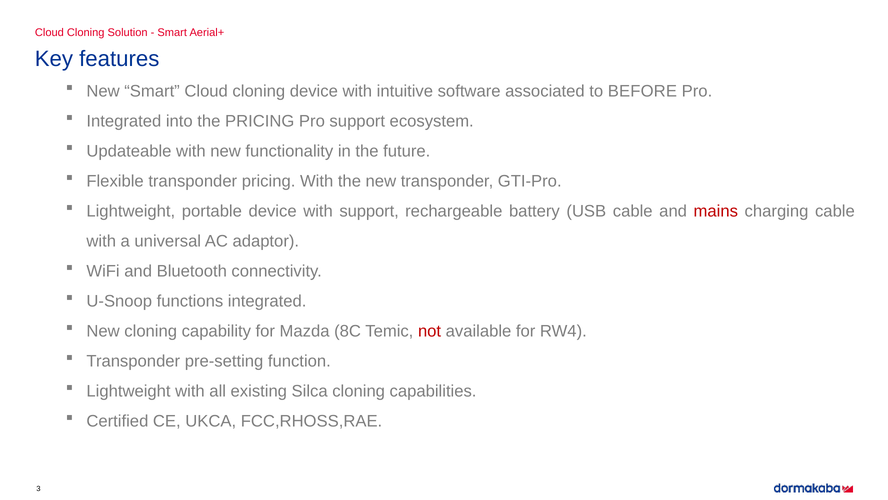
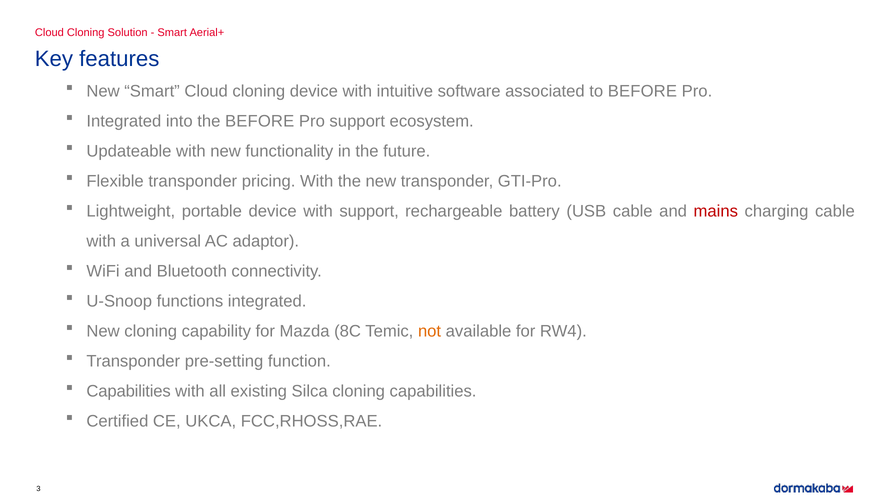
the PRICING: PRICING -> BEFORE (260, 121)
not colour: red -> orange (430, 331)
Lightweight: Lightweight -> Capabilities (129, 391)
